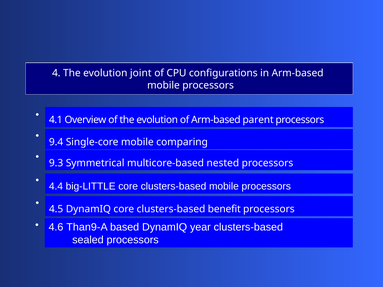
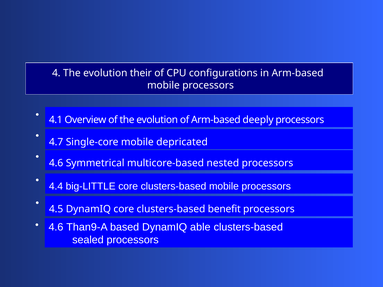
joint: joint -> their (141, 73)
parent: parent -> deeply (258, 120)
9.4: 9.4 -> 4.7 (56, 142)
comparing: comparing -> depricated (182, 142)
9.3: 9.3 -> 4.6 (56, 163)
year: year -> able (200, 227)
